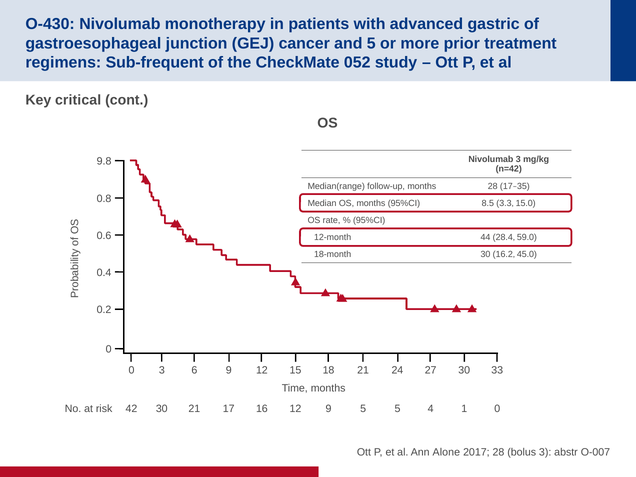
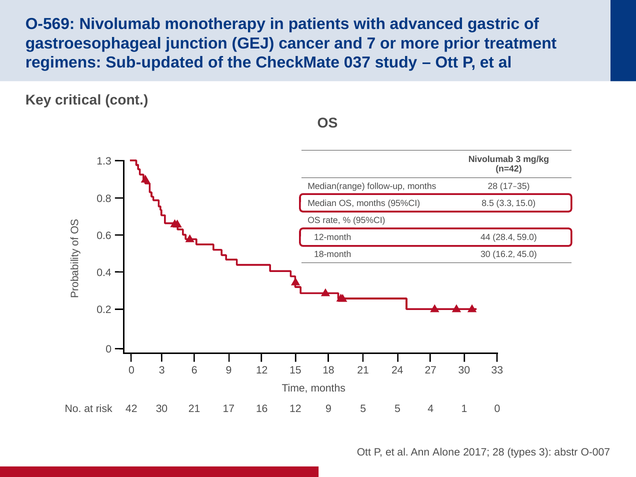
O-430: O-430 -> O-569 (50, 24)
and 5: 5 -> 7 (371, 43)
Sub-frequent: Sub-frequent -> Sub-updated (155, 62)
052: 052 -> 037 (357, 62)
9.8: 9.8 -> 1.3 (104, 161)
bolus: bolus -> types (522, 452)
